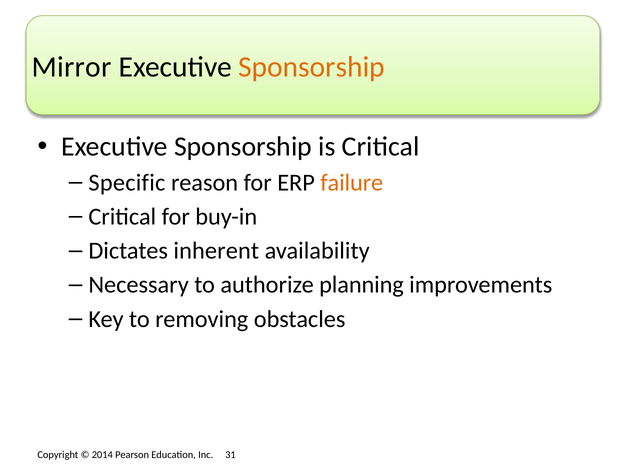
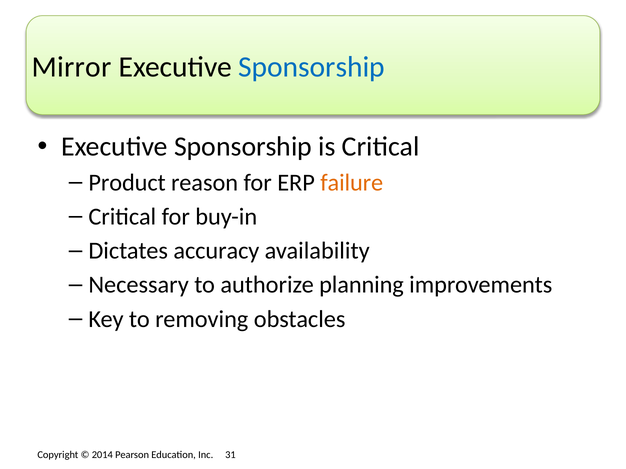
Sponsorship colour: orange -> blue (312, 67)
Specific: Specific -> Product (127, 183)
inherent: inherent -> accuracy (216, 251)
